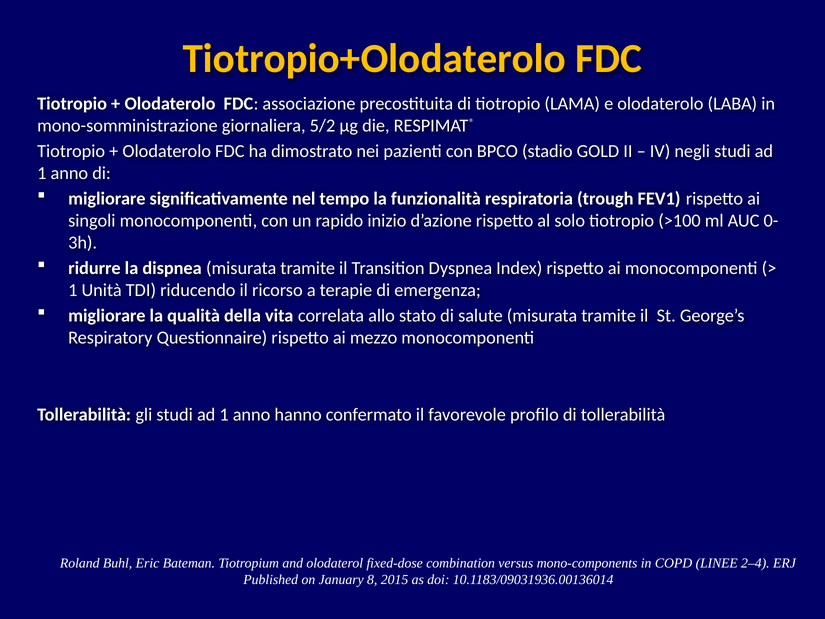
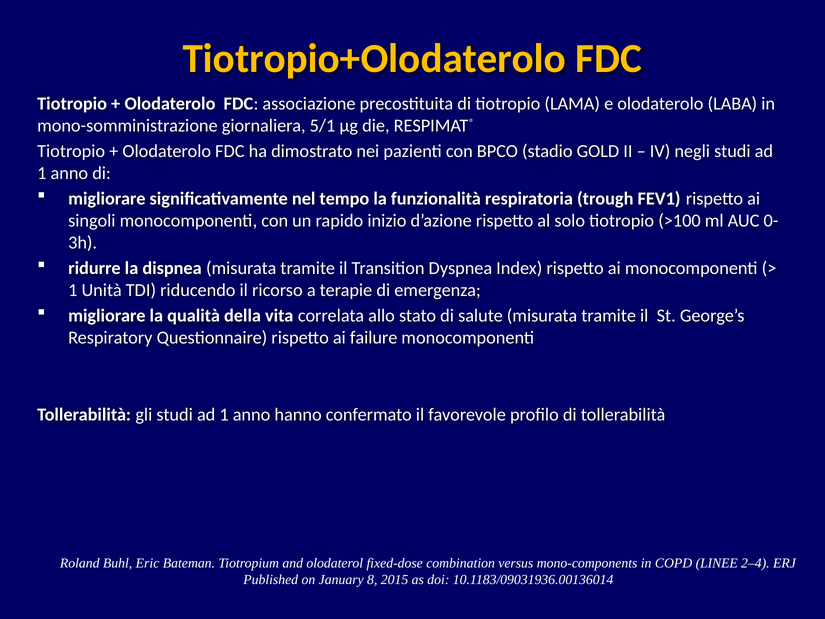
5/2: 5/2 -> 5/1 (323, 125)
mezzo: mezzo -> failure (374, 338)
